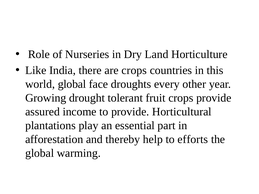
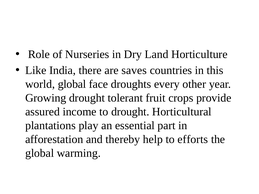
are crops: crops -> saves (134, 70)
to provide: provide -> drought (130, 112)
